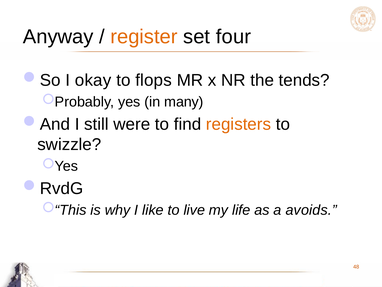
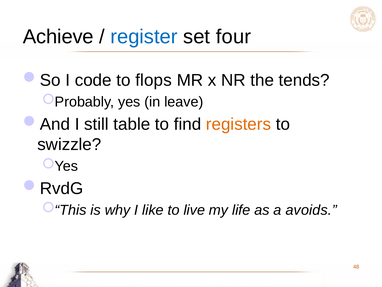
Anyway: Anyway -> Achieve (58, 37)
register colour: orange -> blue (144, 37)
okay: okay -> code (93, 80)
many: many -> leave (184, 102)
were: were -> table (132, 124)
